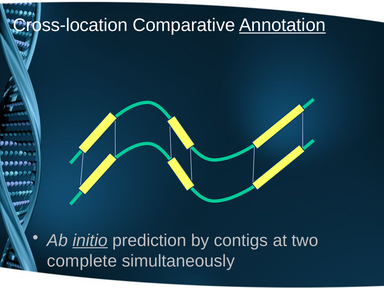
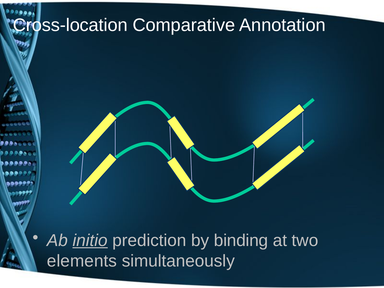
Annotation underline: present -> none (282, 25)
contigs: contigs -> binding (241, 241)
complete: complete -> elements (82, 261)
